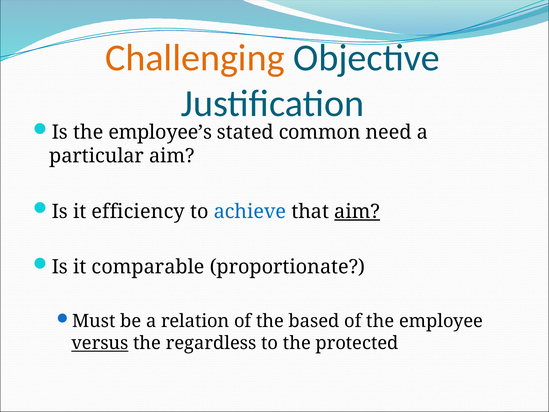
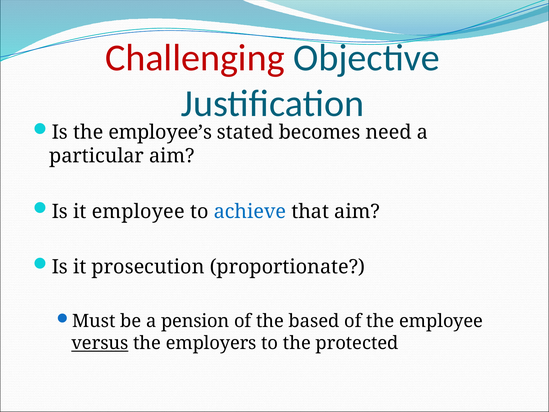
Challenging colour: orange -> red (195, 58)
common: common -> becomes (320, 132)
it efficiency: efficiency -> employee (138, 211)
aim underline: present -> none (357, 211)
comparable: comparable -> prosecution (148, 267)
relation: relation -> pension (195, 321)
regardless: regardless -> employers (211, 343)
